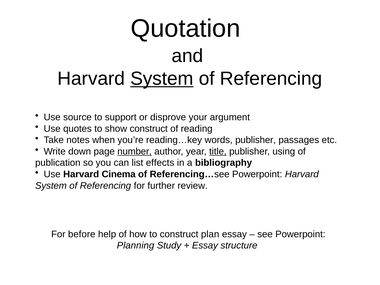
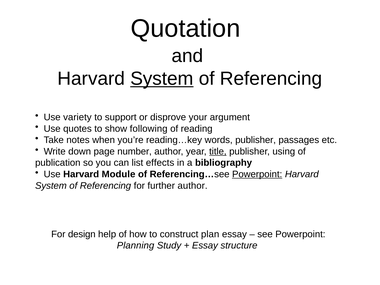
source: source -> variety (77, 117)
show construct: construct -> following (149, 129)
number underline: present -> none (135, 151)
Cinema: Cinema -> Module (119, 174)
Powerpoint underline: none -> present (257, 174)
further review: review -> author (193, 186)
before: before -> design (82, 234)
